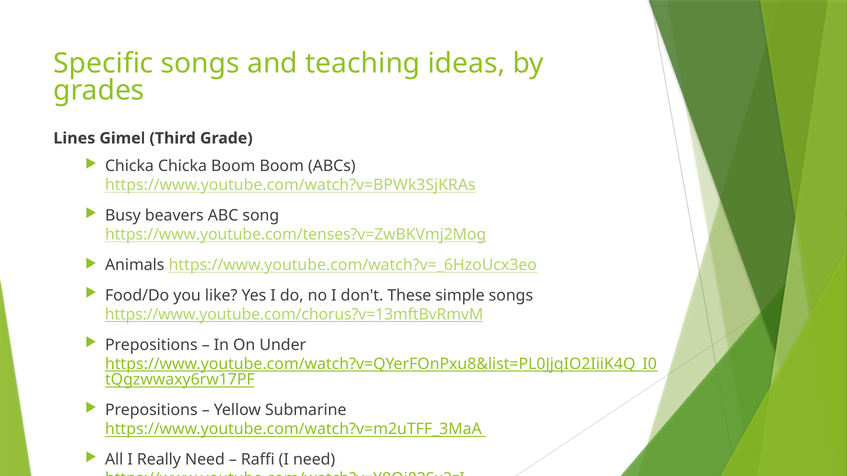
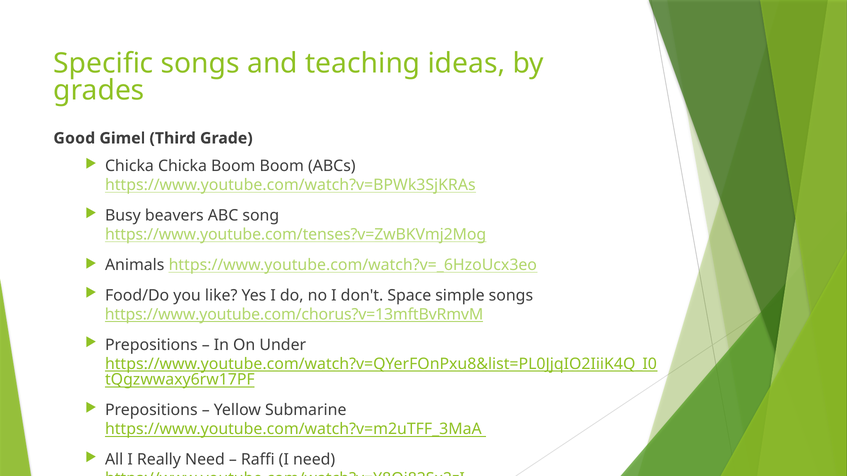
Lines: Lines -> Good (74, 138)
These: These -> Space (409, 296)
